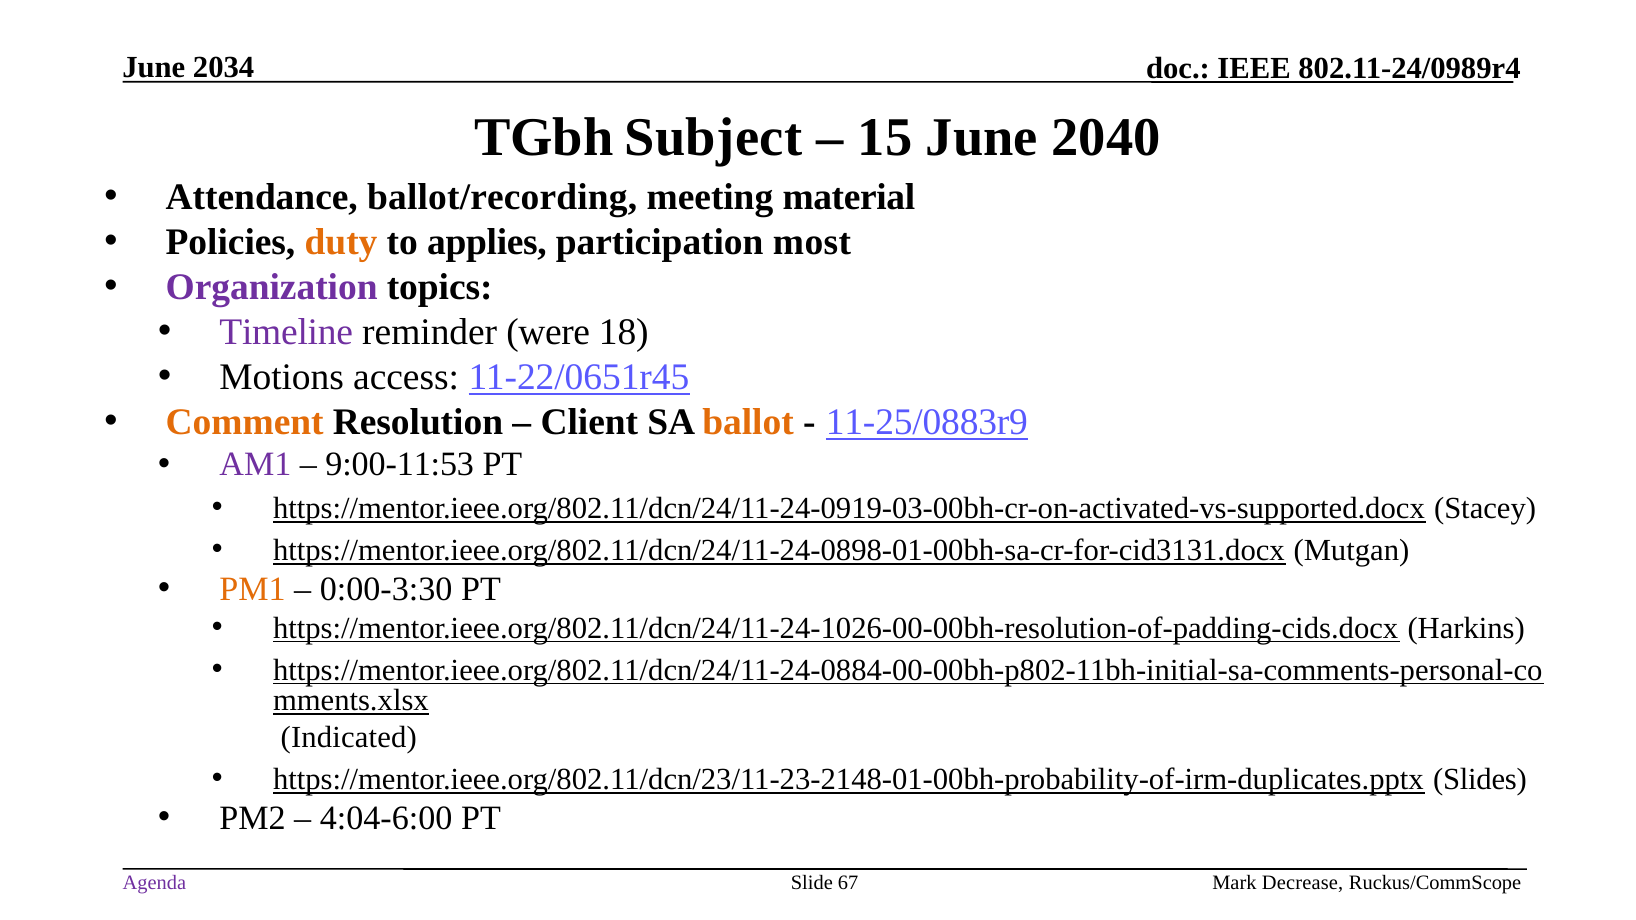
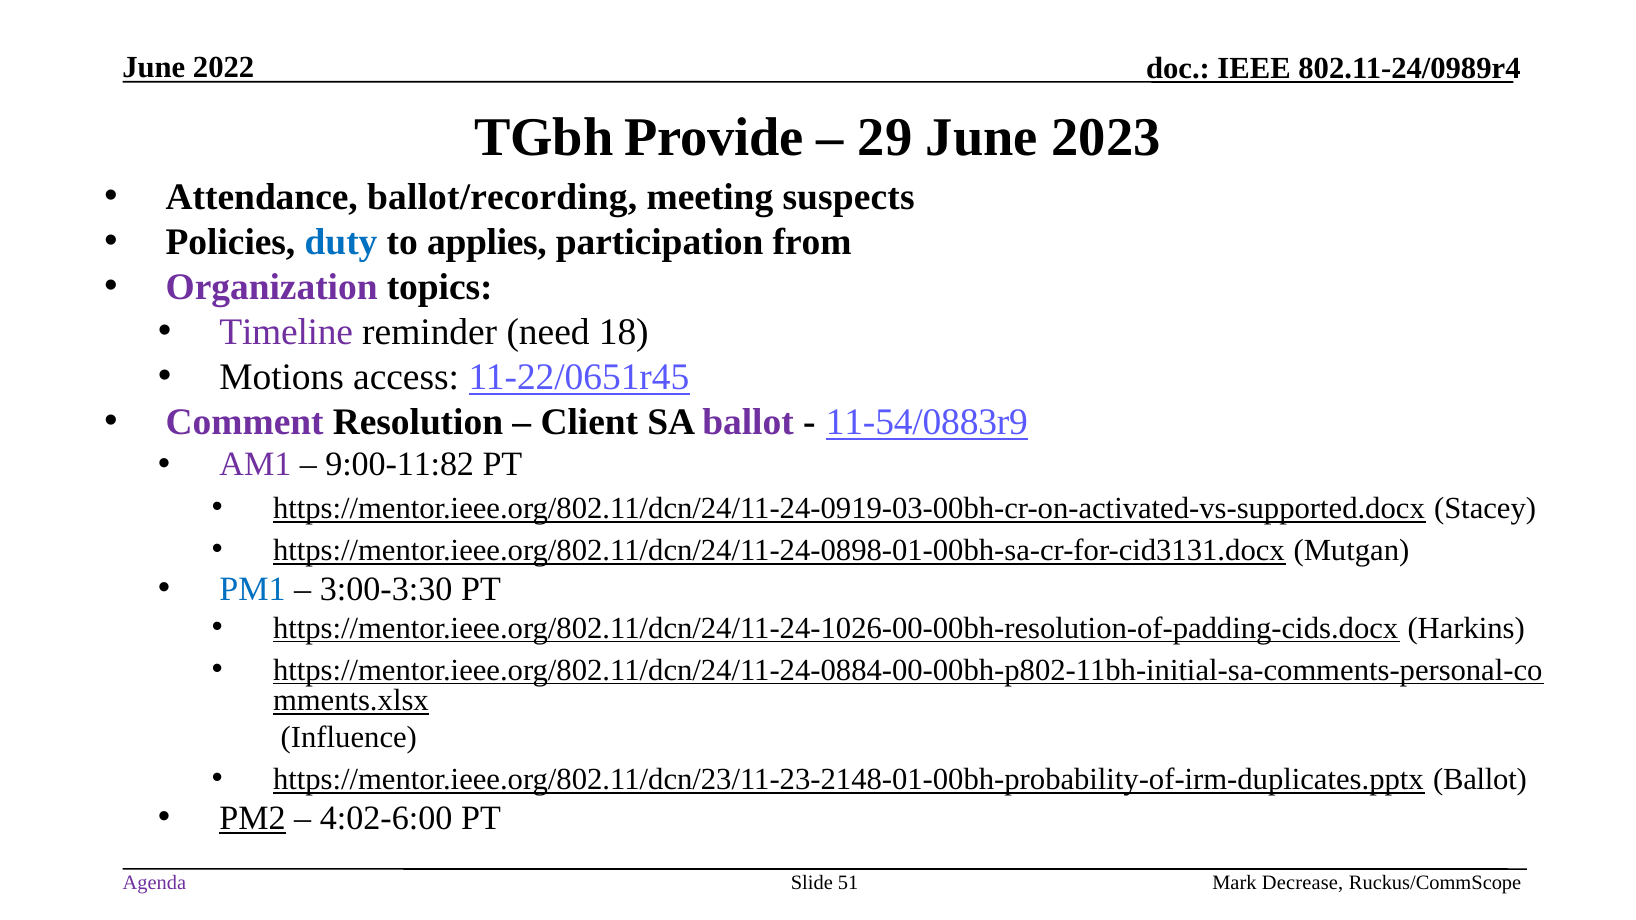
2034: 2034 -> 2022 (224, 67)
Subject: Subject -> Provide (714, 138)
15: 15 -> 29 (885, 138)
2040: 2040 -> 2023 (1106, 138)
material: material -> suspects (849, 197)
duty colour: orange -> blue (341, 242)
most: most -> from (812, 242)
were: were -> need (548, 332)
Comment colour: orange -> purple (245, 422)
ballot colour: orange -> purple (748, 422)
11-25/0883r9: 11-25/0883r9 -> 11-54/0883r9 (927, 422)
9:00-11:53: 9:00-11:53 -> 9:00-11:82 (400, 465)
PM1 colour: orange -> blue (253, 590)
0:00-3:30: 0:00-3:30 -> 3:00-3:30 (386, 590)
Indicated: Indicated -> Influence (349, 738)
https://mentor.ieee.org/802.11/dcn/23/11-23-2148-01-00bh-probability-of-irm-duplicates.pptx Slides: Slides -> Ballot (1480, 780)
PM2 underline: none -> present (253, 819)
4:04-6:00: 4:04-6:00 -> 4:02-6:00 (386, 819)
67: 67 -> 51 (848, 883)
